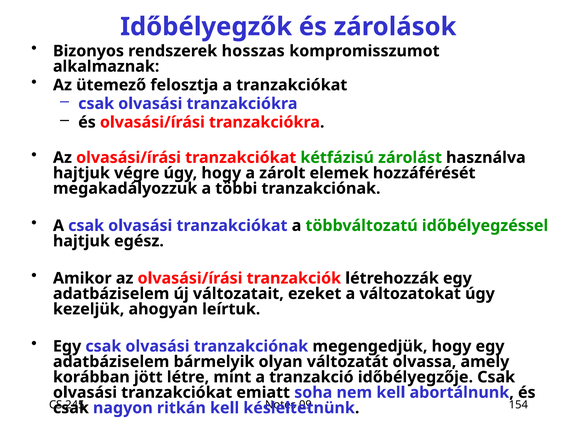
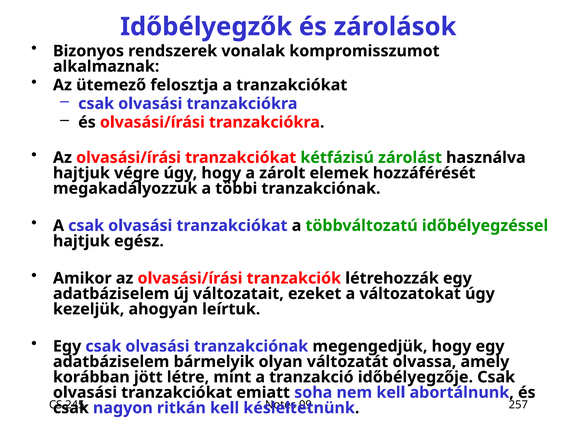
hosszas: hosszas -> vonalak (253, 51)
154: 154 -> 257 (518, 405)
